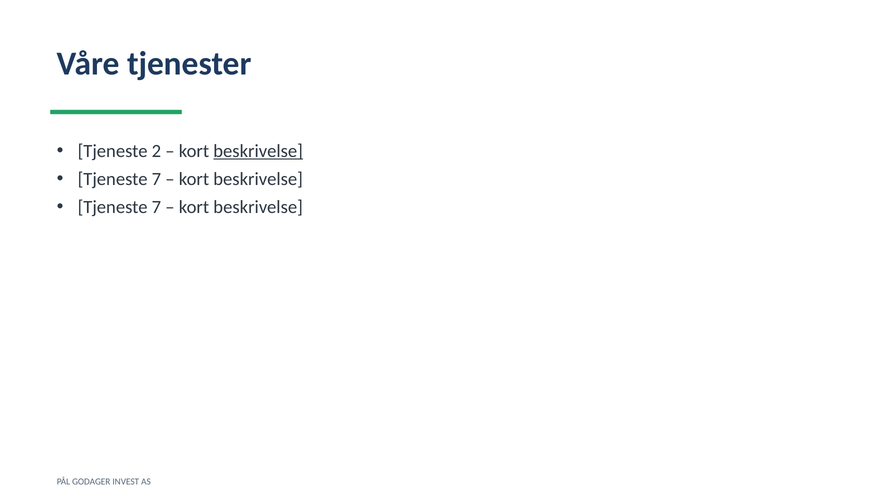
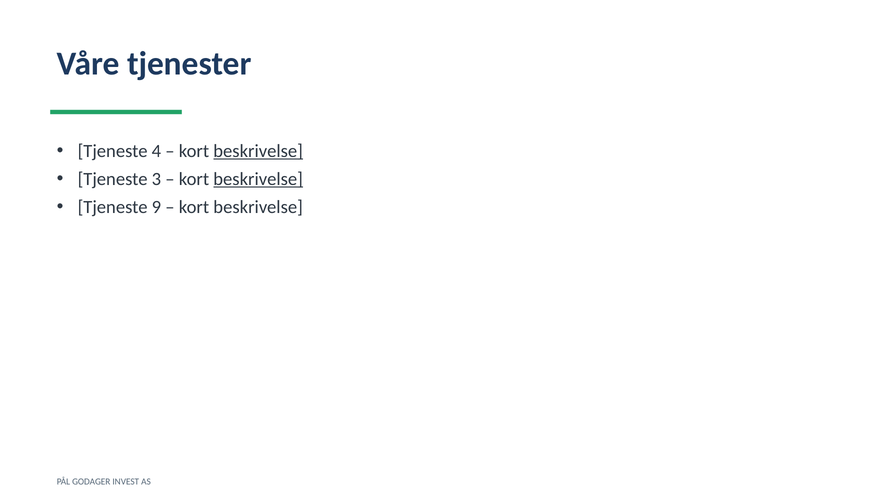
2: 2 -> 4 (156, 151)
7: 7 -> 3 (156, 179)
beskrivelse underline: none -> present (258, 179)
7: 7 -> 9 (156, 207)
